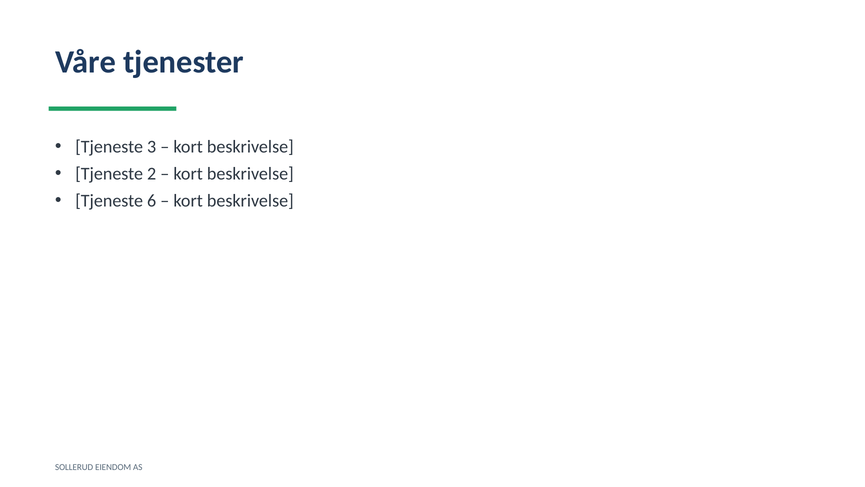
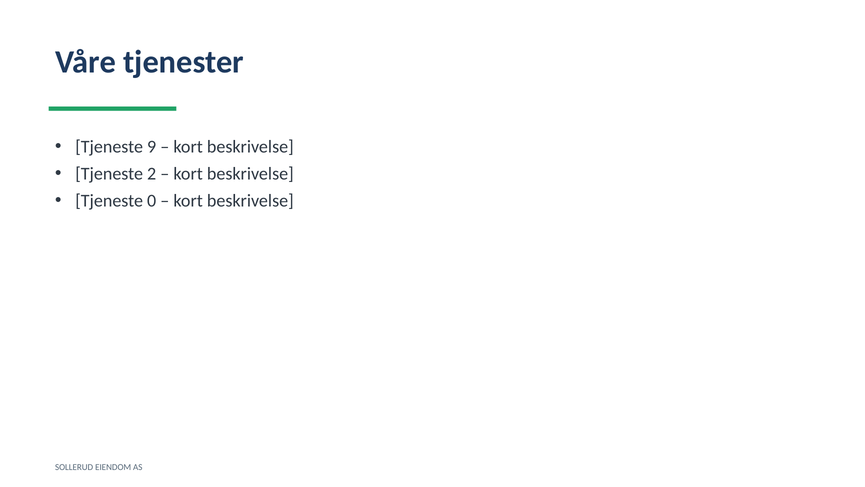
3: 3 -> 9 (152, 147)
6: 6 -> 0 (152, 201)
